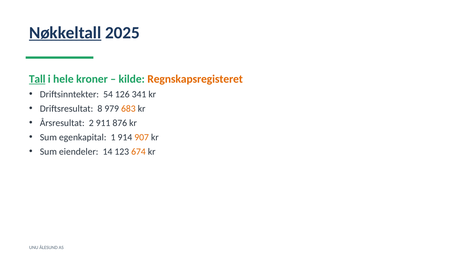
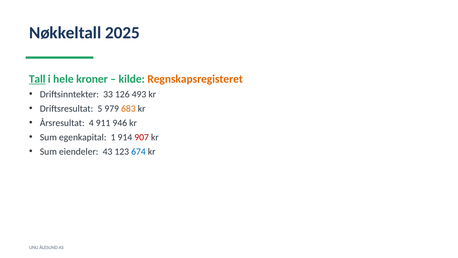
Nøkkeltall underline: present -> none (65, 33)
54: 54 -> 33 (108, 94)
341: 341 -> 493 (139, 94)
8: 8 -> 5 (100, 108)
2: 2 -> 4 (91, 123)
876: 876 -> 946 (120, 123)
907 colour: orange -> red (142, 137)
14: 14 -> 43 (108, 151)
674 colour: orange -> blue (138, 151)
